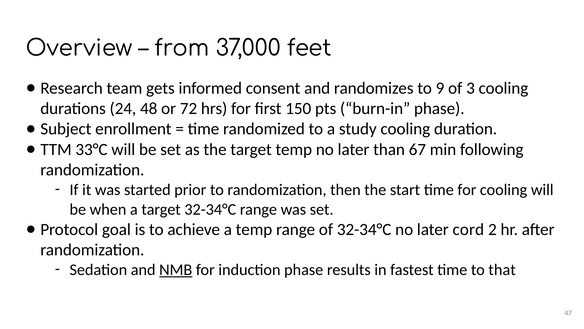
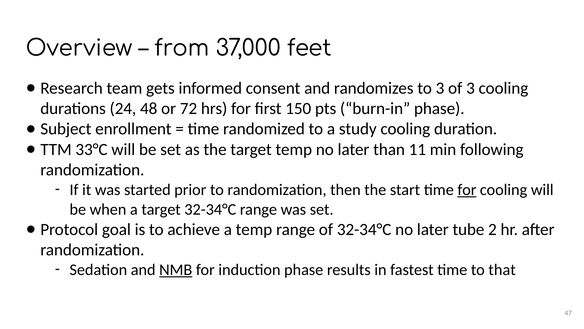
to 9: 9 -> 3 (440, 88)
67: 67 -> 11 (417, 149)
for underline: none -> present (467, 190)
cord: cord -> tube (468, 229)
